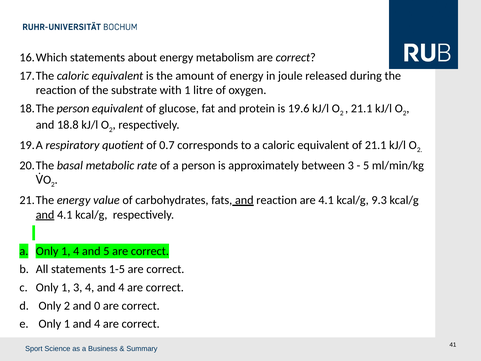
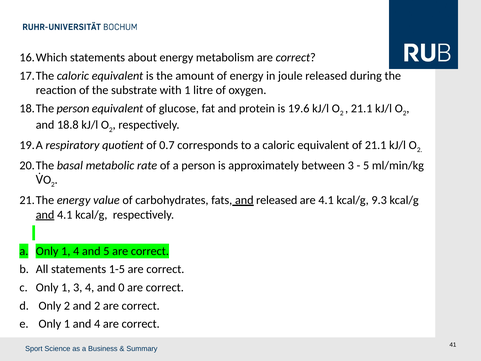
and reaction: reaction -> released (277, 200)
4 and 4: 4 -> 0 (121, 287)
and 0: 0 -> 2 (97, 306)
